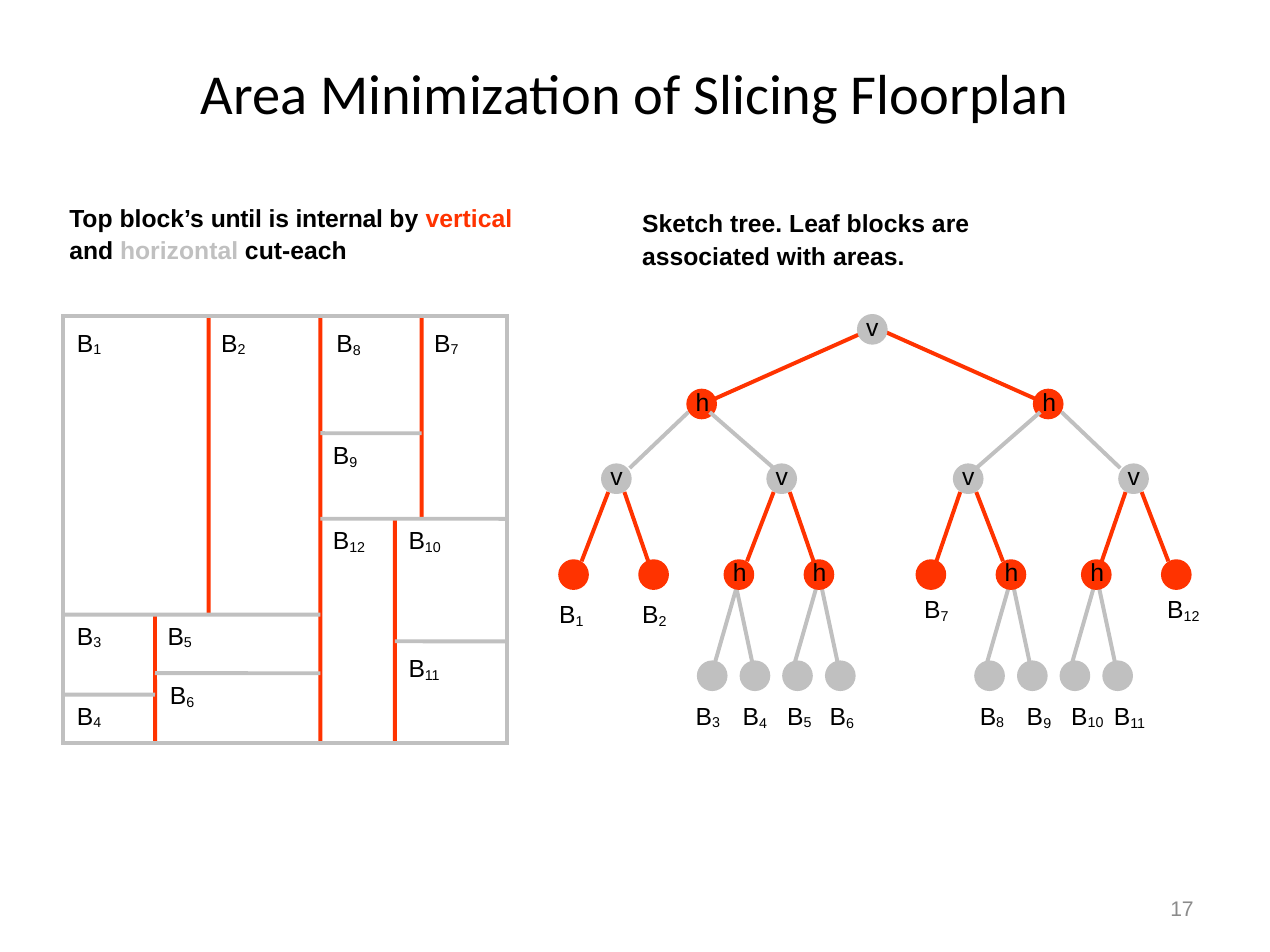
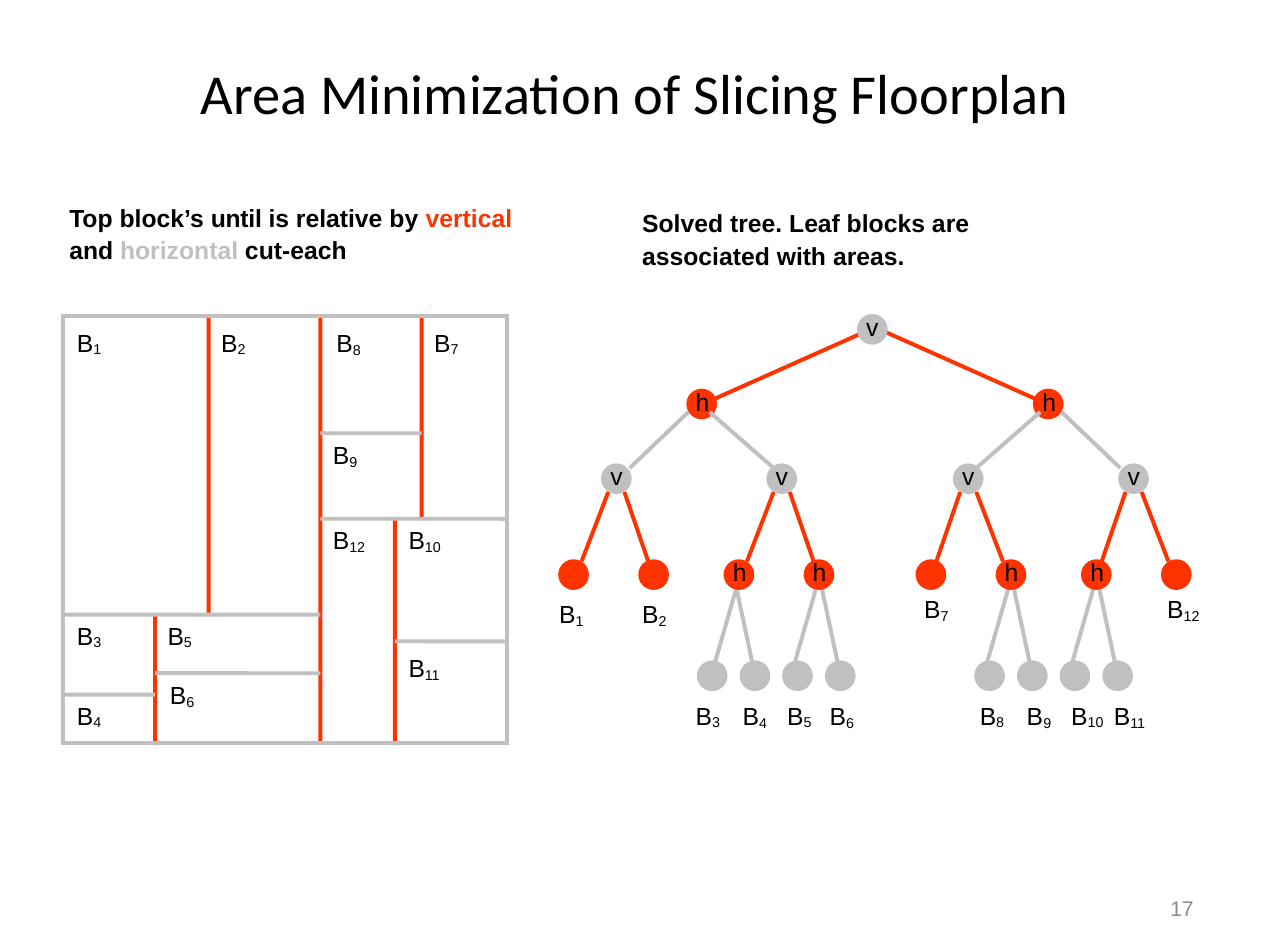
internal: internal -> relative (339, 219)
Sketch: Sketch -> Solved (683, 225)
